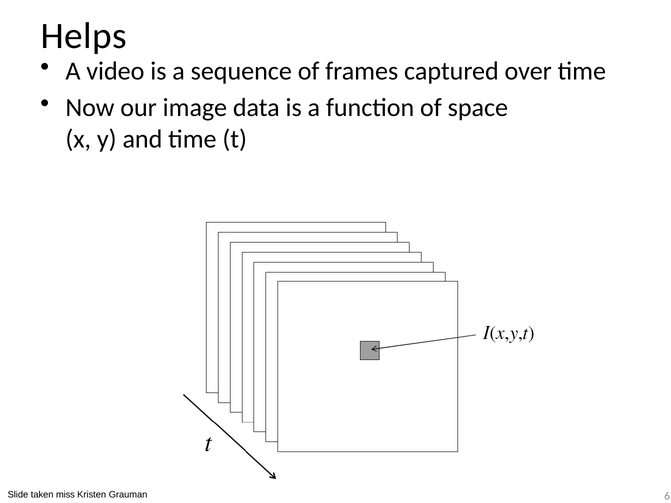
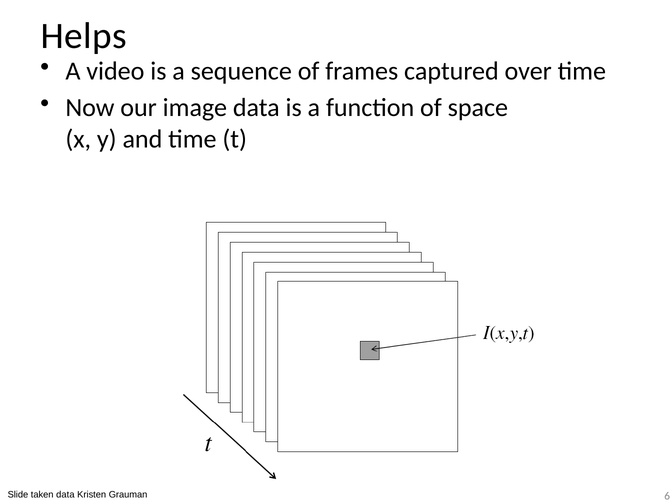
taken miss: miss -> data (65, 495)
